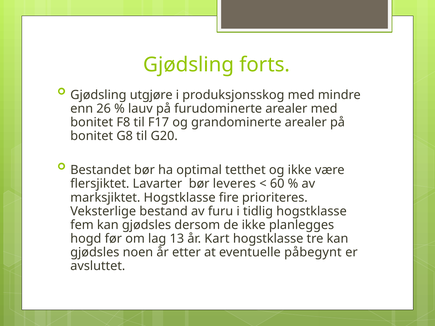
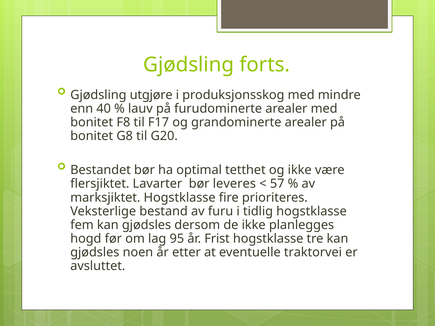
26: 26 -> 40 (104, 109)
60: 60 -> 57 (277, 184)
13: 13 -> 95 (177, 239)
Kart: Kart -> Frist (217, 239)
påbegynt: påbegynt -> traktorvei (313, 252)
